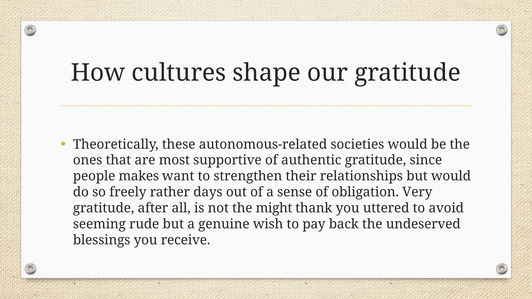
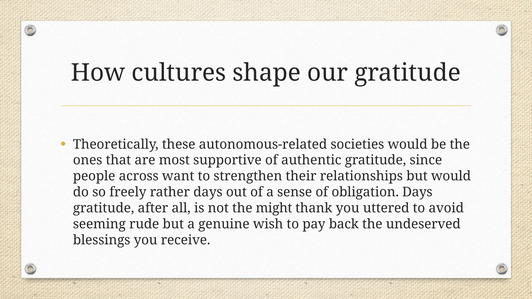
makes: makes -> across (139, 176)
obligation Very: Very -> Days (417, 192)
